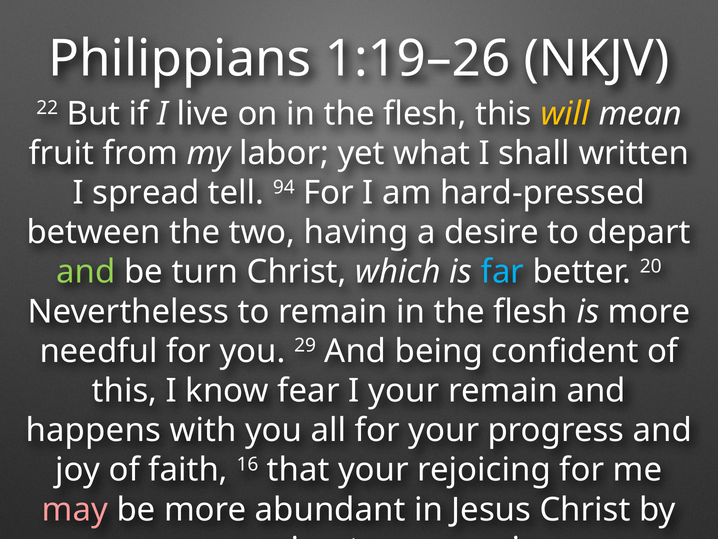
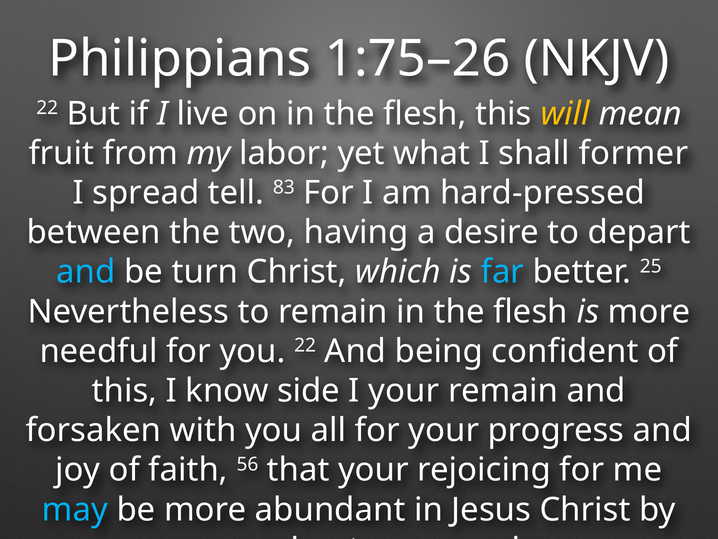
1:19–26: 1:19–26 -> 1:75–26 (418, 59)
written: written -> former (634, 153)
94: 94 -> 83 (284, 187)
and colour: light green -> light blue (86, 272)
20: 20 -> 25 (651, 266)
you 29: 29 -> 22 (305, 345)
fear: fear -> side (309, 391)
happens: happens -> forsaken (93, 430)
16: 16 -> 56 (247, 464)
may colour: pink -> light blue (75, 509)
